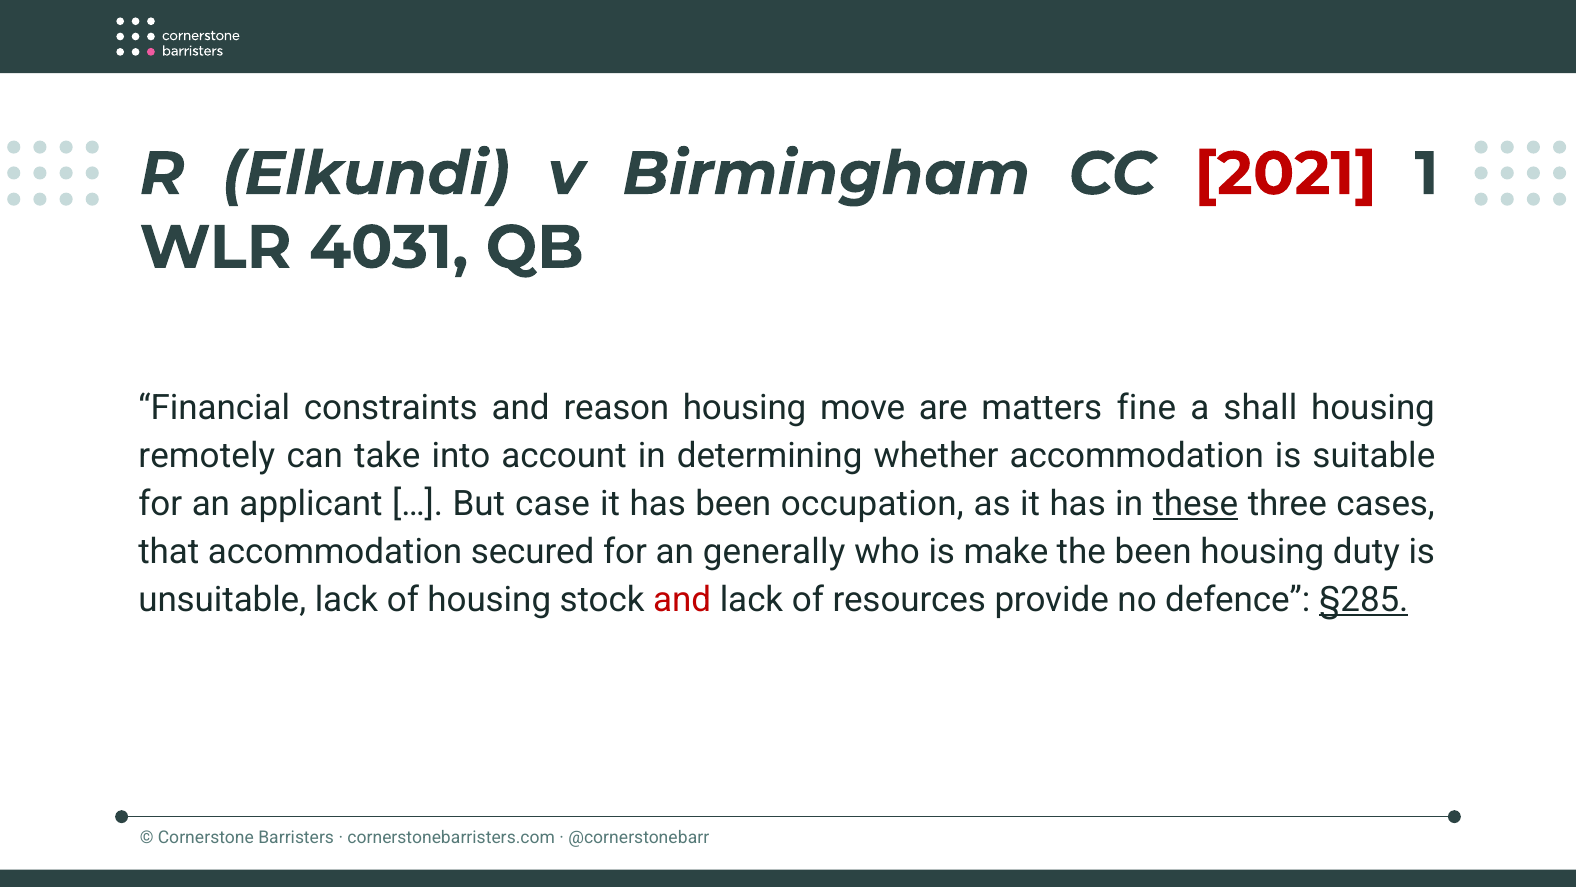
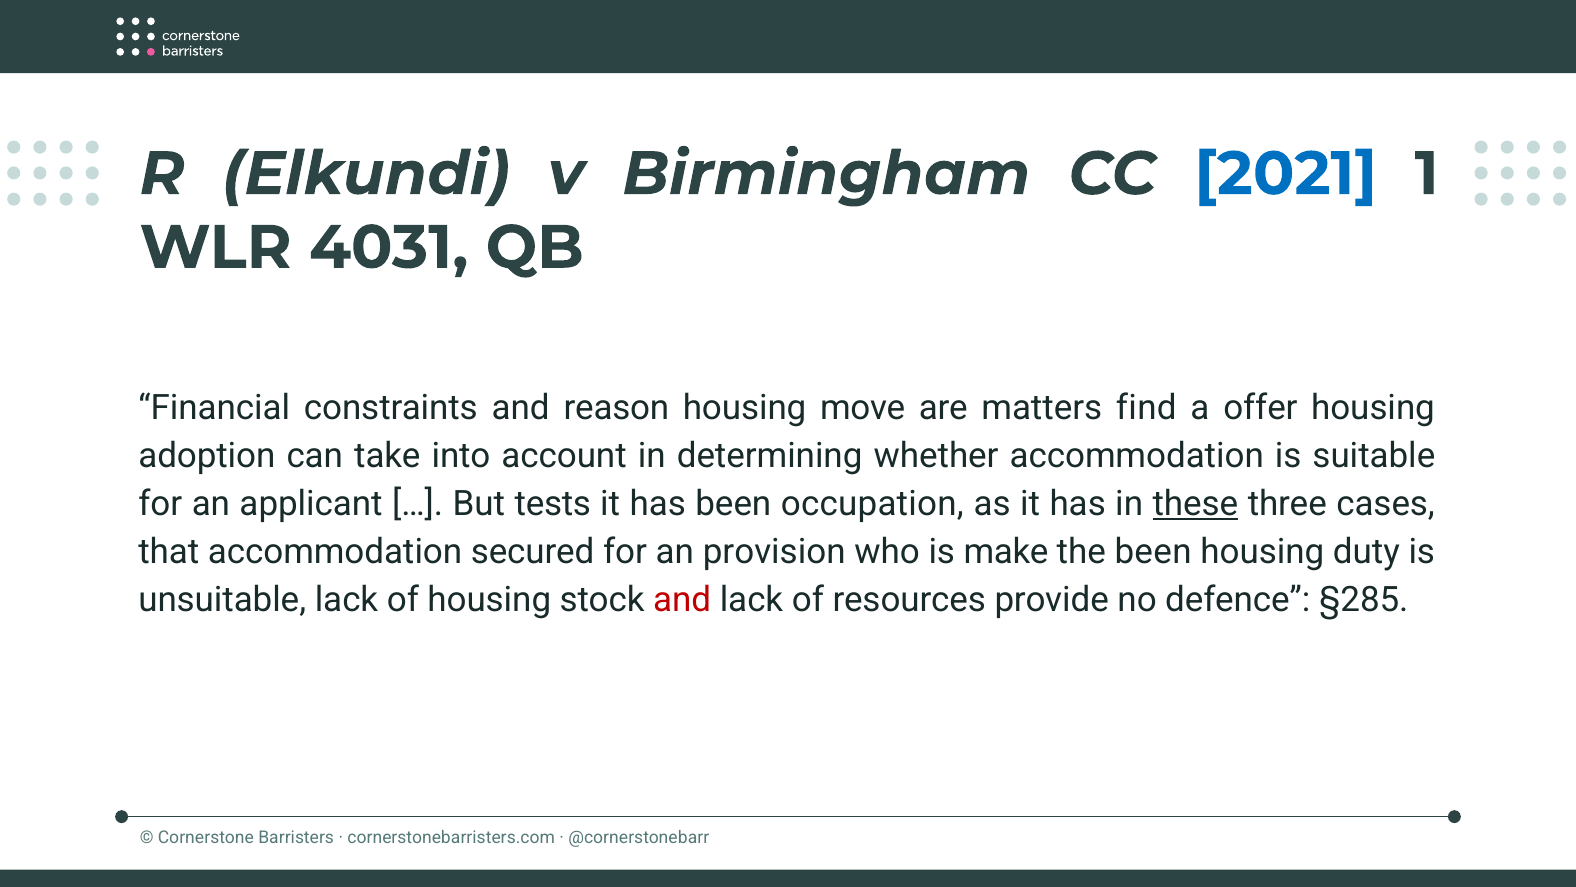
2021 colour: red -> blue (1286, 174)
fine: fine -> find (1146, 408)
shall: shall -> offer (1260, 408)
remotely: remotely -> adoption (207, 456)
case: case -> tests (553, 504)
generally: generally -> provision (774, 551)
§285 underline: present -> none (1364, 599)
